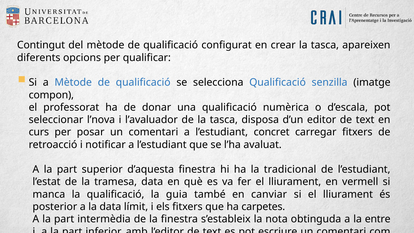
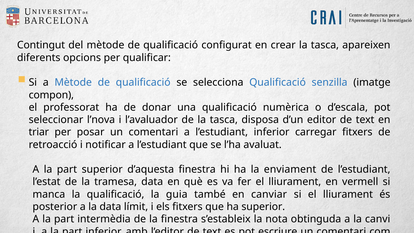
curs: curs -> triar (39, 132)
l’estudiant concret: concret -> inferior (272, 132)
tradicional: tradicional -> enviament (290, 169)
ha carpetes: carpetes -> superior (263, 207)
entre: entre -> canvi (378, 219)
